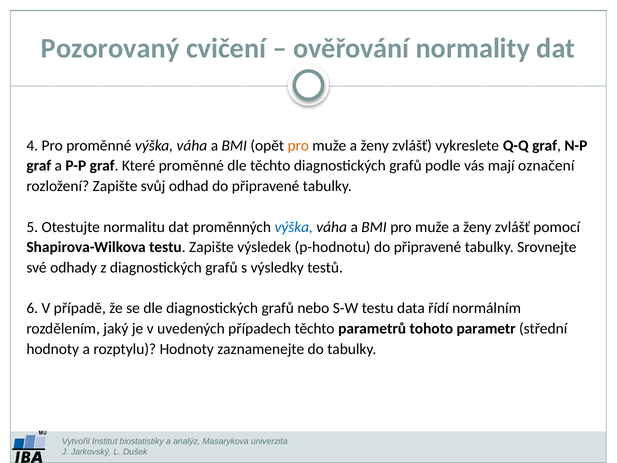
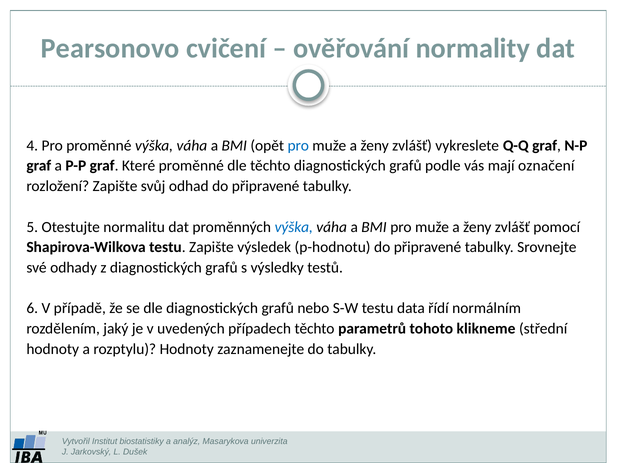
Pozorovaný: Pozorovaný -> Pearsonovo (110, 49)
pro colour: orange -> blue (298, 145)
parametr: parametr -> klikneme (486, 329)
